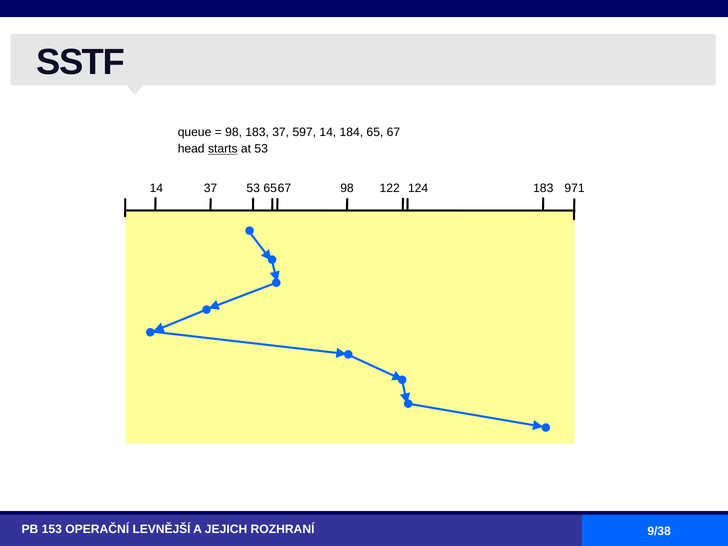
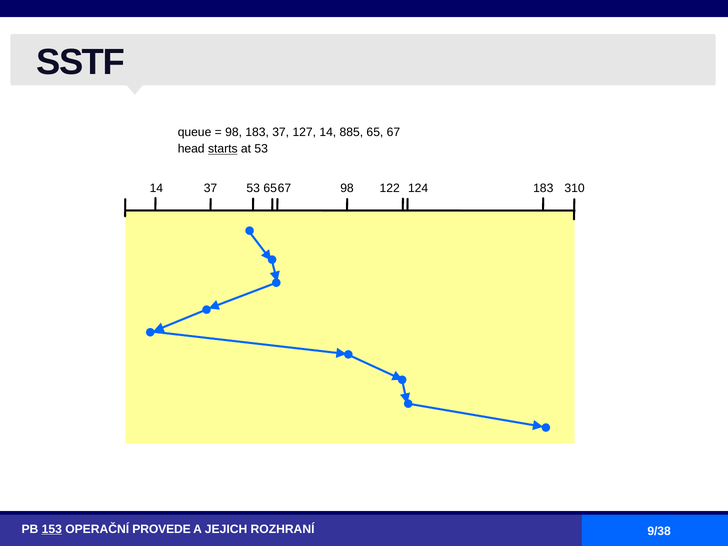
597: 597 -> 127 (304, 132)
184: 184 -> 885 (351, 132)
971: 971 -> 310 (575, 188)
153 underline: none -> present (52, 529)
LEVNĚJŠÍ: LEVNĚJŠÍ -> PROVEDE (162, 529)
